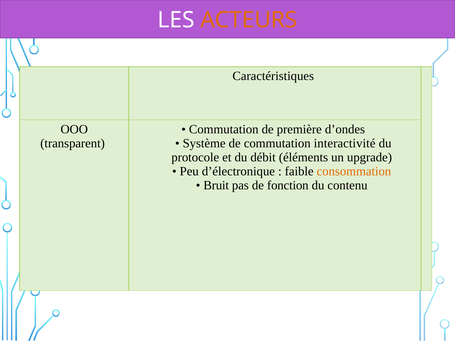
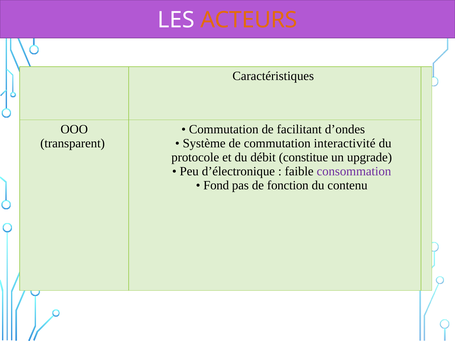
première: première -> facilitant (299, 129)
éléments: éléments -> constitue (304, 157)
consommation colour: orange -> purple (354, 172)
Bruit: Bruit -> Fond (216, 186)
